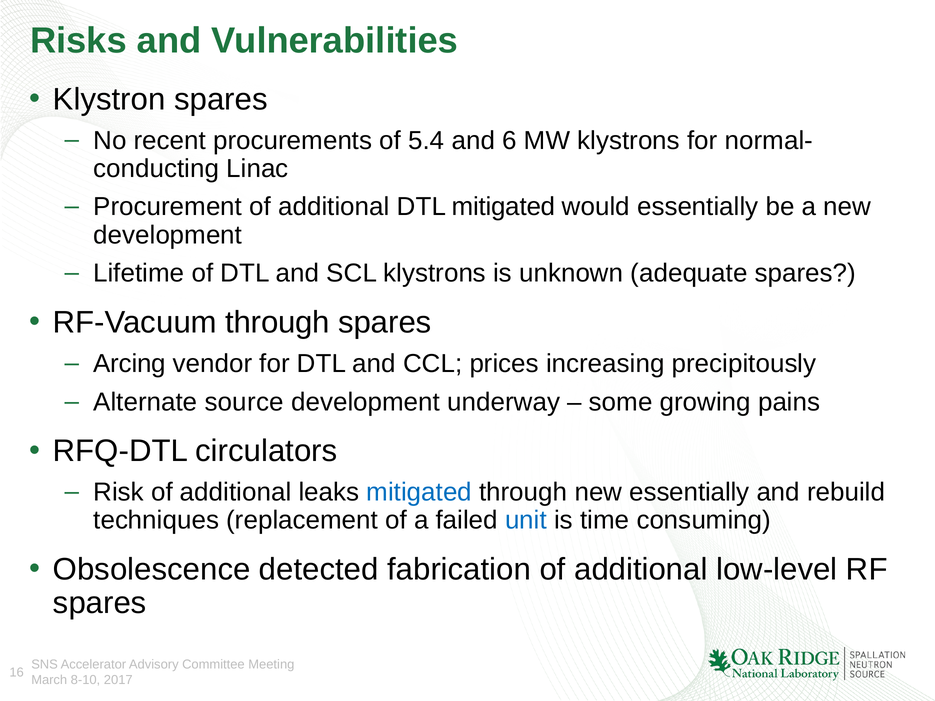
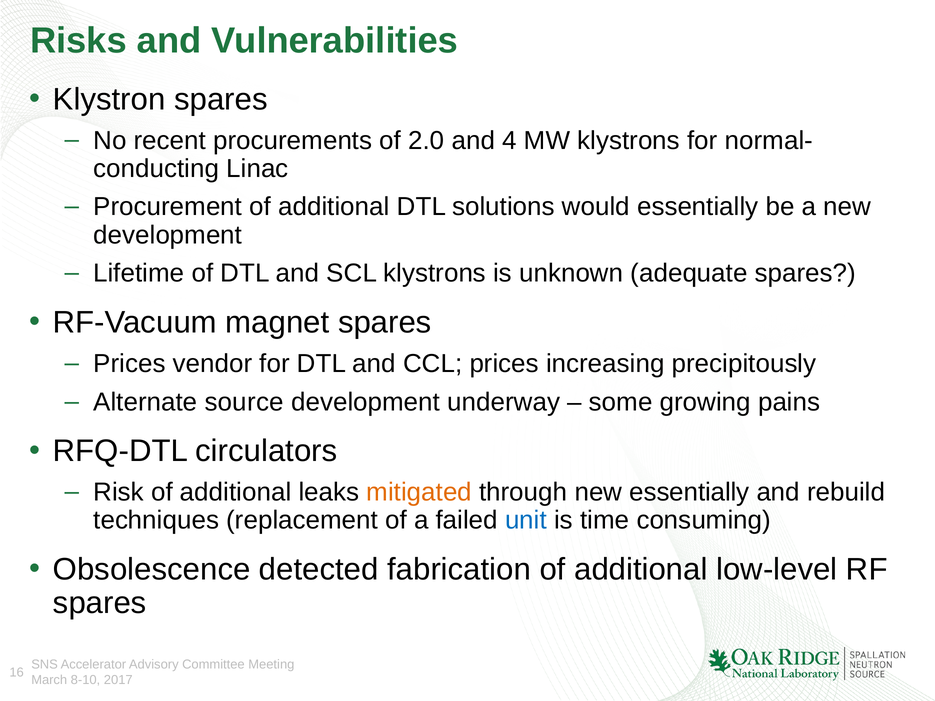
5.4: 5.4 -> 2.0 (426, 141)
6: 6 -> 4 (510, 141)
DTL mitigated: mitigated -> solutions (503, 207)
RF-Vacuum through: through -> magnet (277, 322)
Arcing: Arcing -> Prices (129, 364)
mitigated colour: blue -> orange (419, 492)
